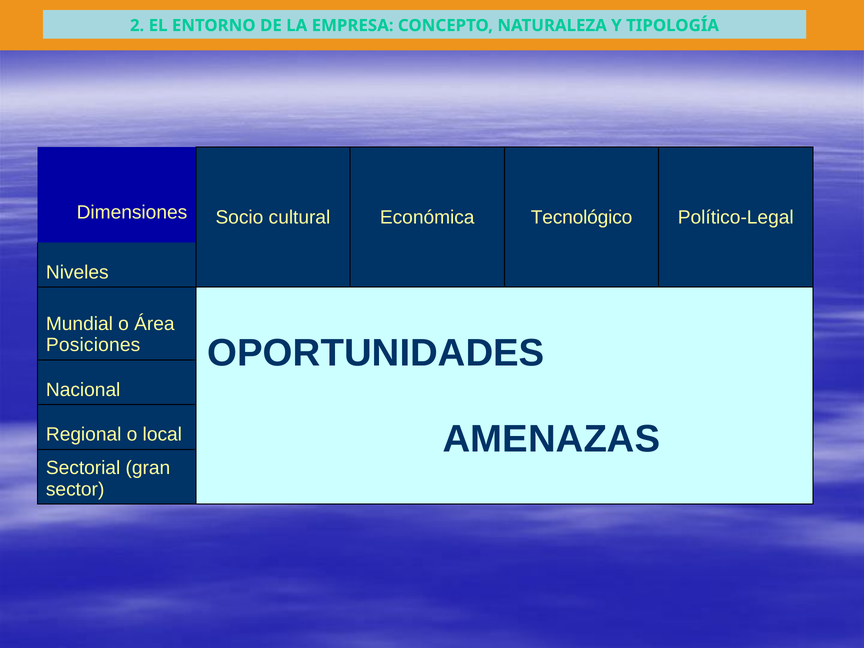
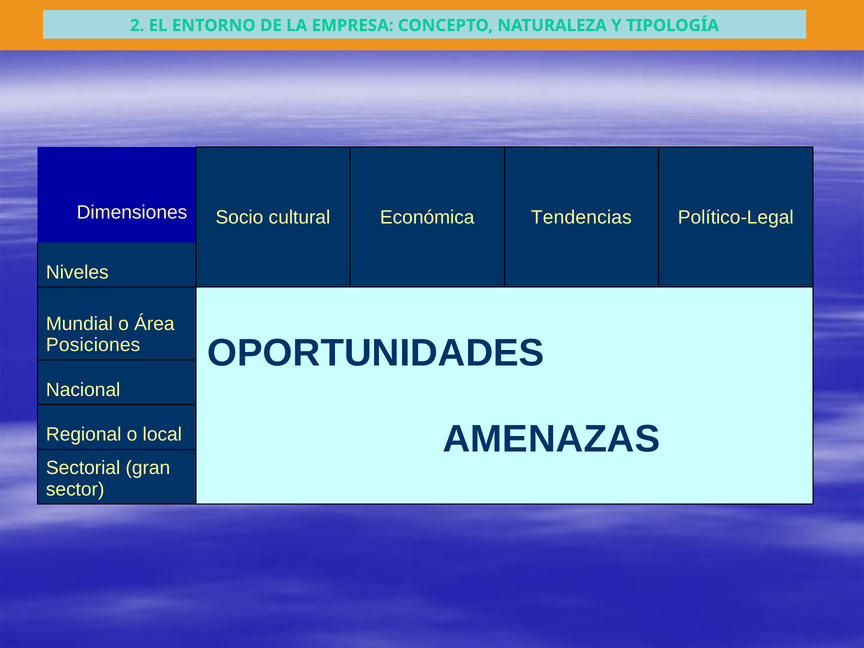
Tecnológico: Tecnológico -> Tendencias (581, 217)
